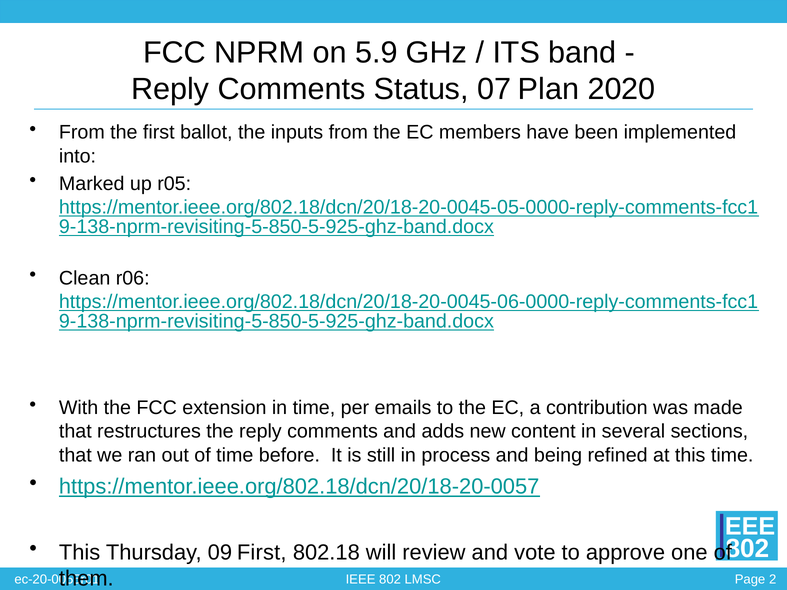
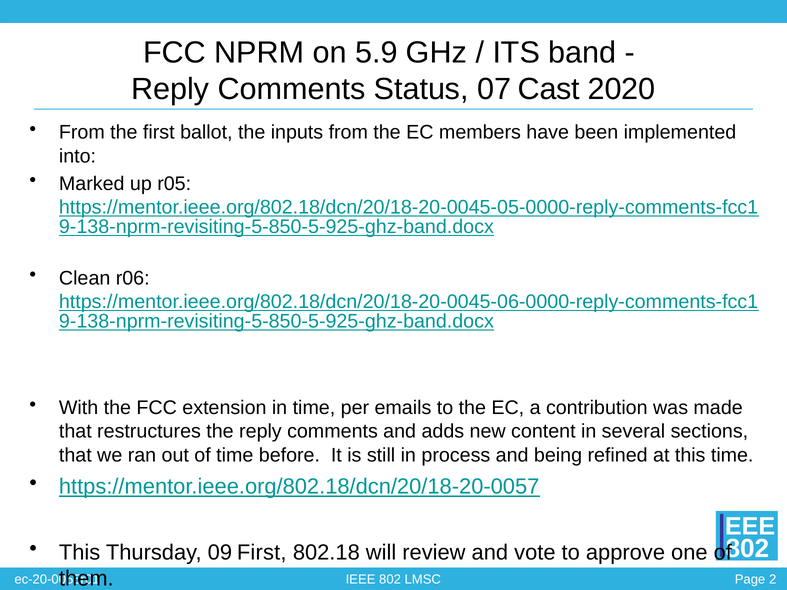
07 Plan: Plan -> Cast (549, 89)
